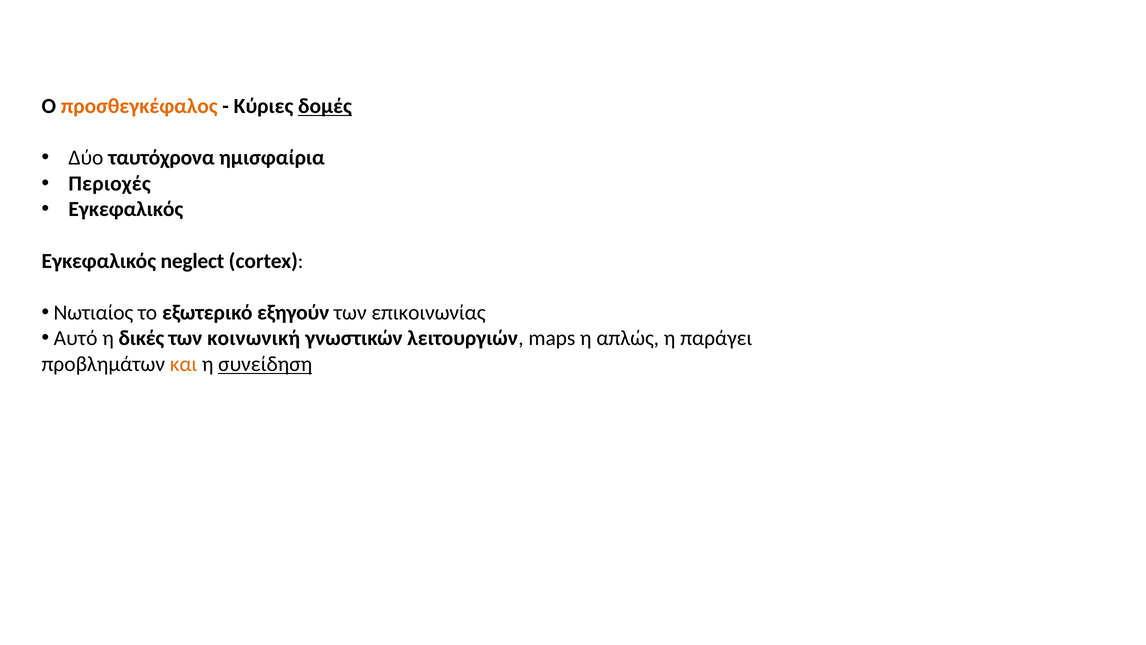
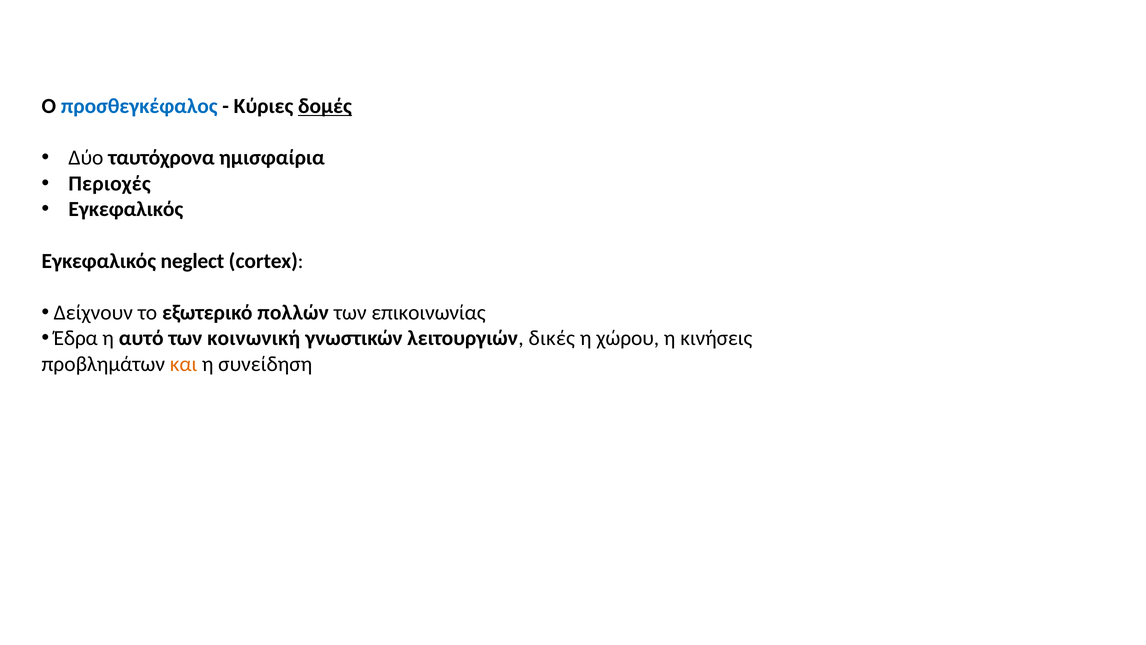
προσθεγκέφαλος colour: orange -> blue (139, 106)
Νωτιαίος: Νωτιαίος -> Δείχνουν (93, 312)
εξηγούν: εξηγούν -> πολλών (293, 312)
Αυτό: Αυτό -> Έδρα (76, 338)
δικές: δικές -> αυτό (141, 338)
maps: maps -> δικές (552, 338)
απλώς: απλώς -> χώρου (628, 338)
παράγει: παράγει -> κινήσεις (716, 338)
συνείδηση underline: present -> none (265, 364)
